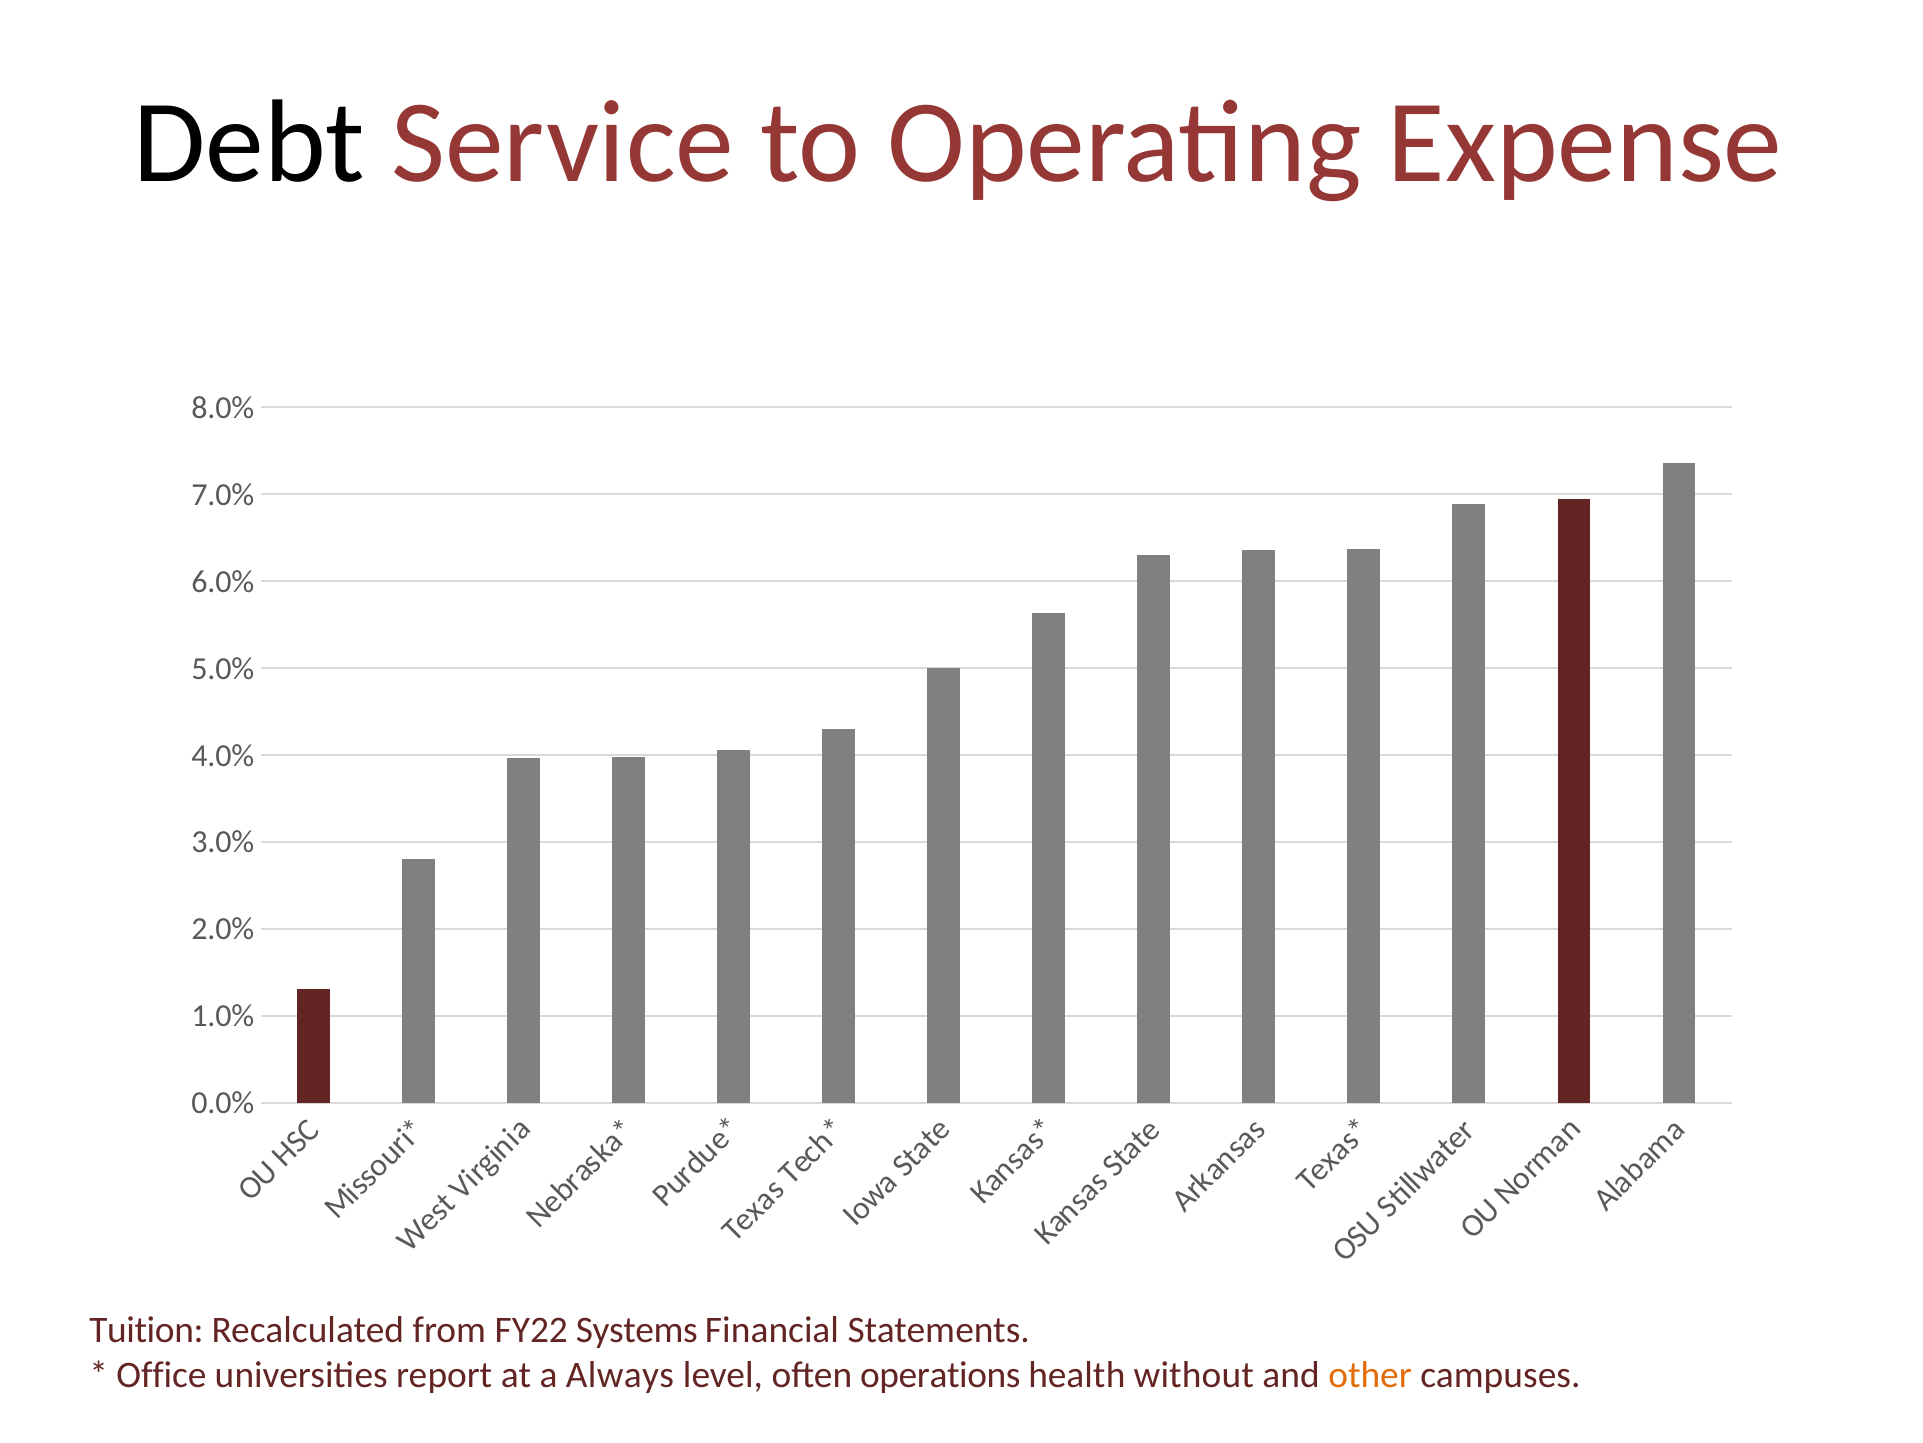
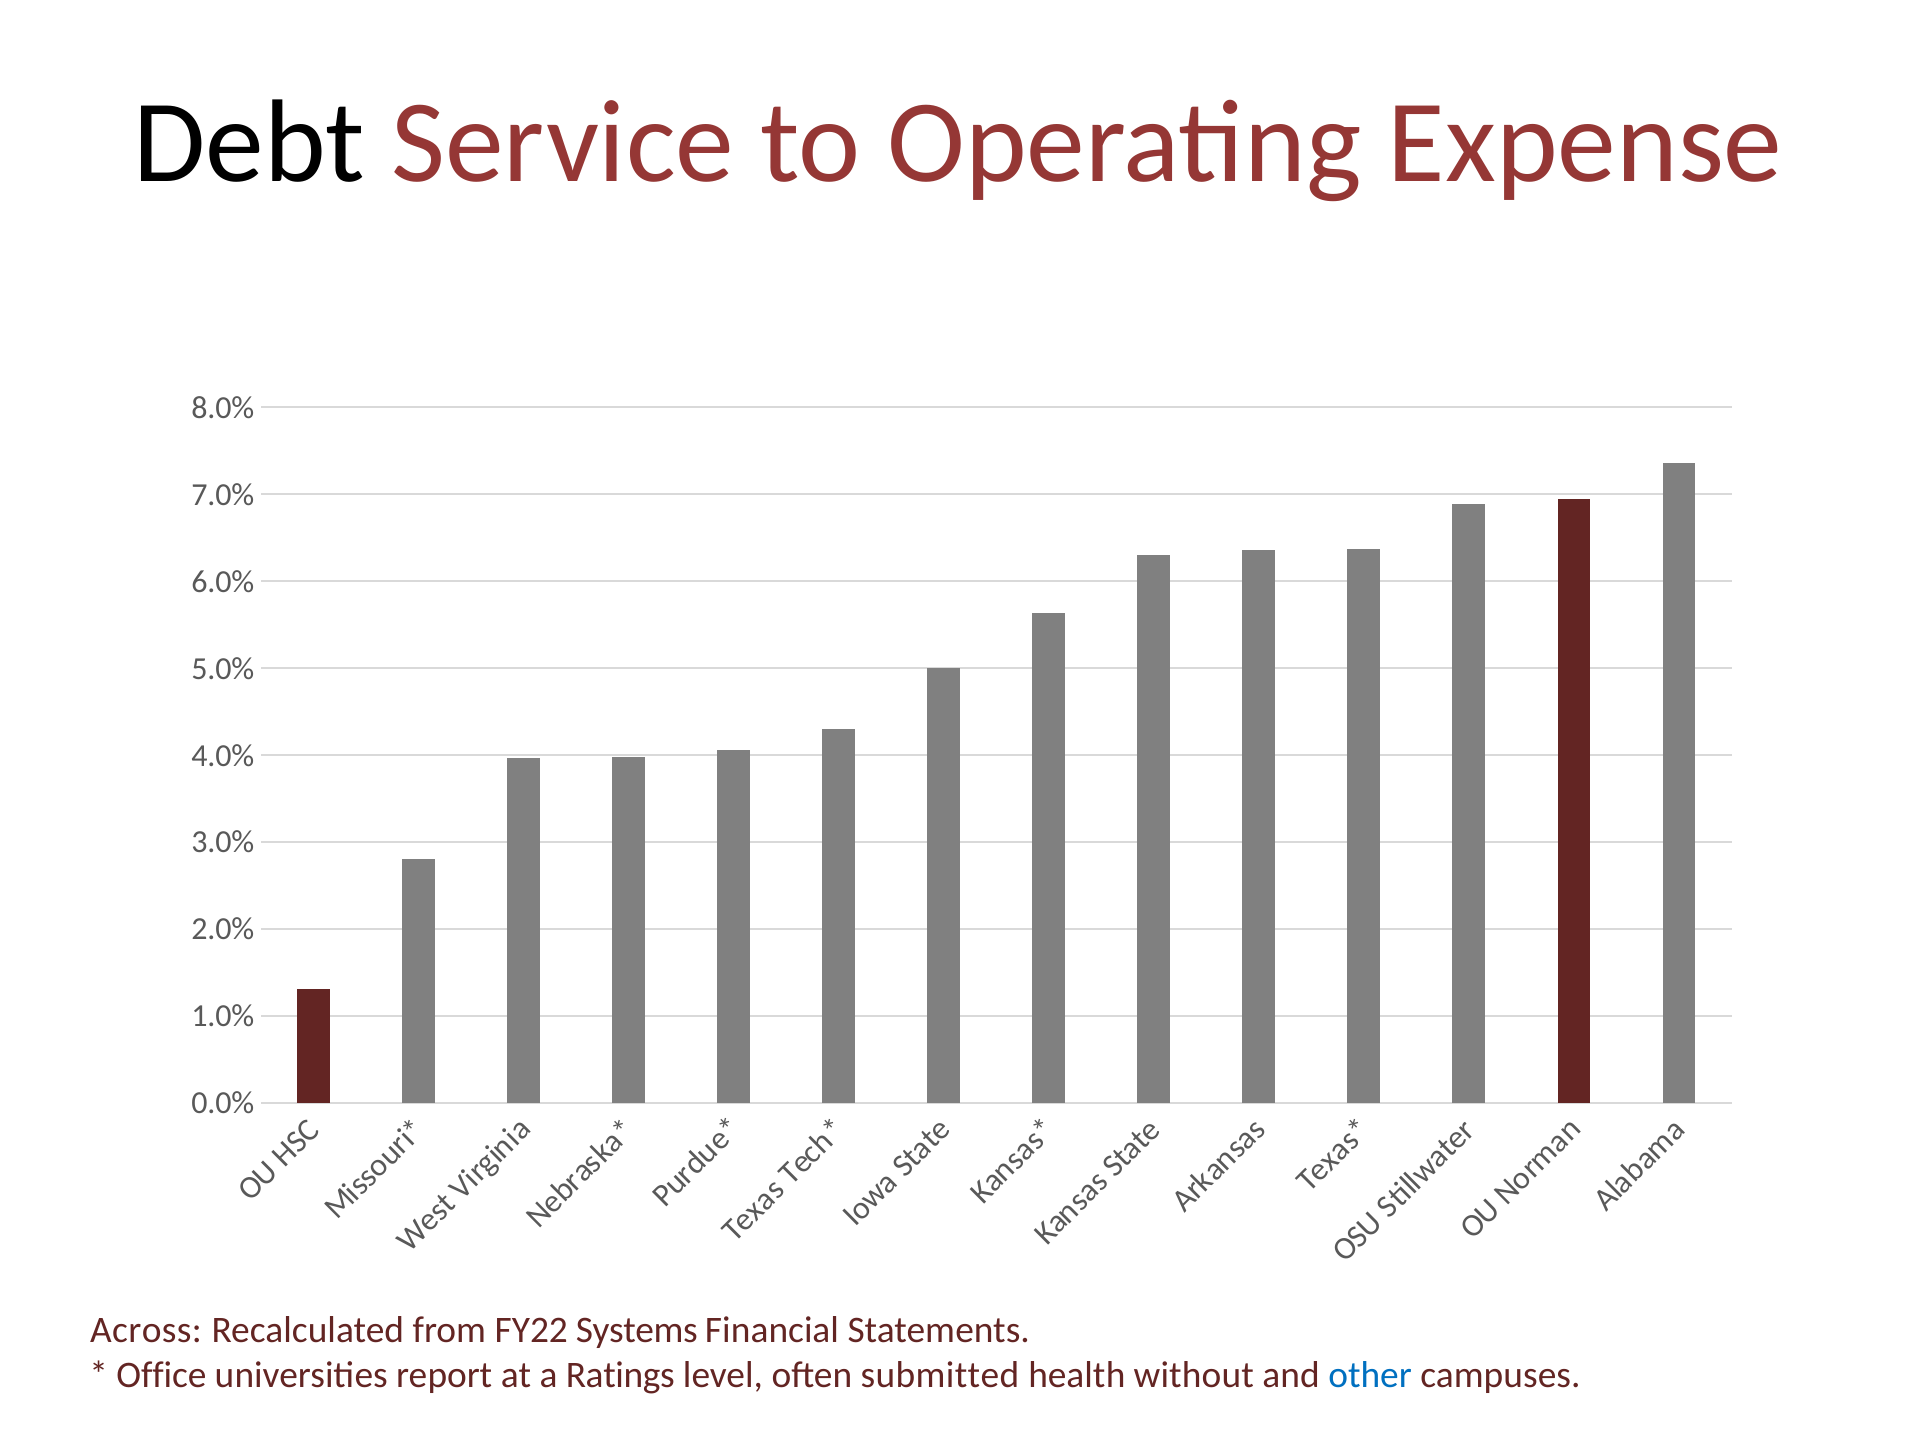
Tuition: Tuition -> Across (146, 1330)
Always: Always -> Ratings (620, 1375)
operations: operations -> submitted (940, 1375)
other colour: orange -> blue (1370, 1375)
